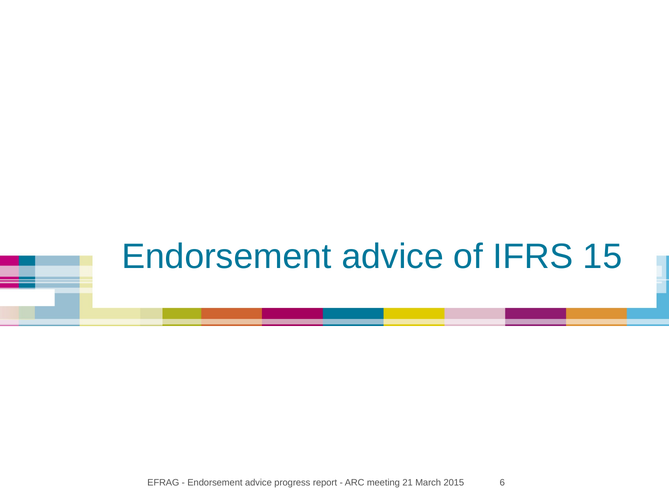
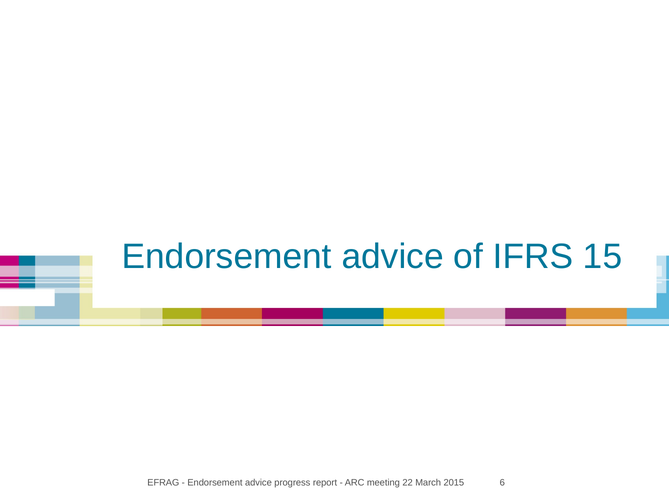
21: 21 -> 22 (408, 484)
